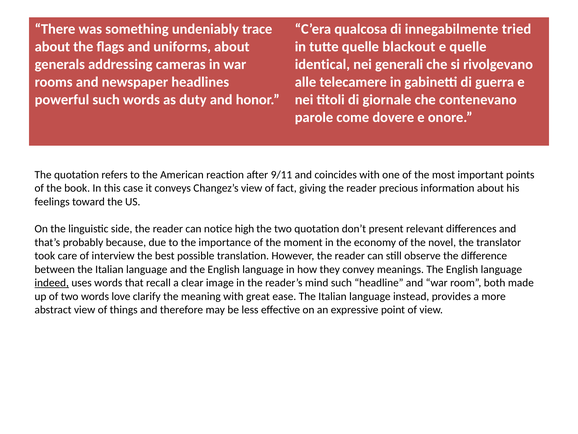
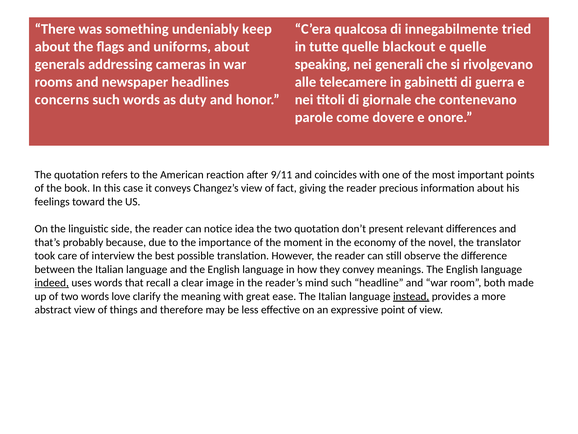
trace: trace -> keep (257, 29)
identical: identical -> speaking (322, 64)
powerful: powerful -> concerns (62, 100)
high: high -> idea (244, 229)
instead underline: none -> present (411, 296)
